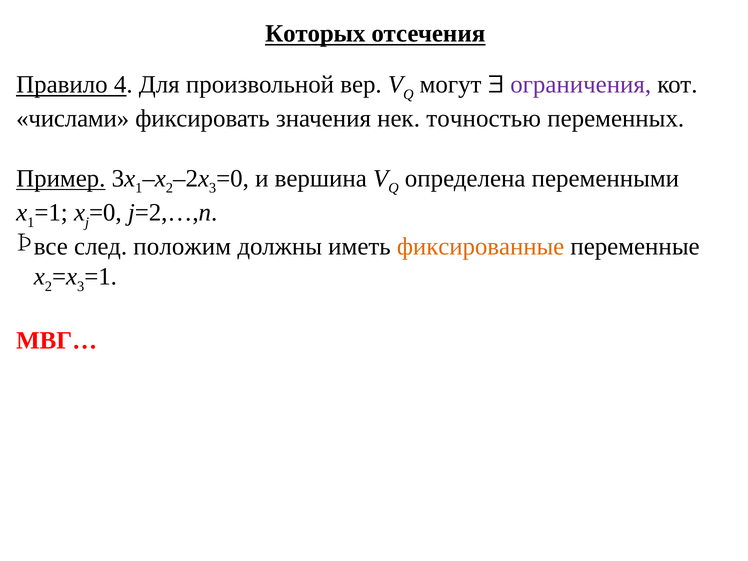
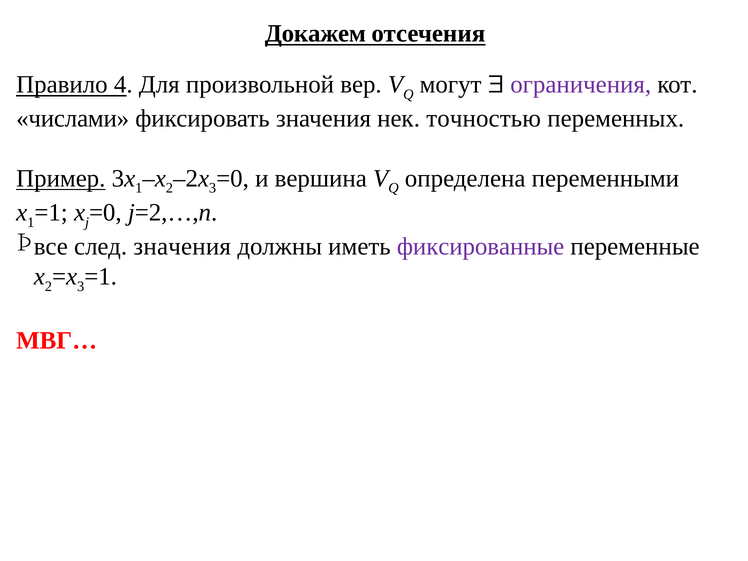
Которых: Которых -> Докажем (315, 34)
след положим: положим -> значения (182, 247)
фиксированные colour: orange -> purple (481, 247)
